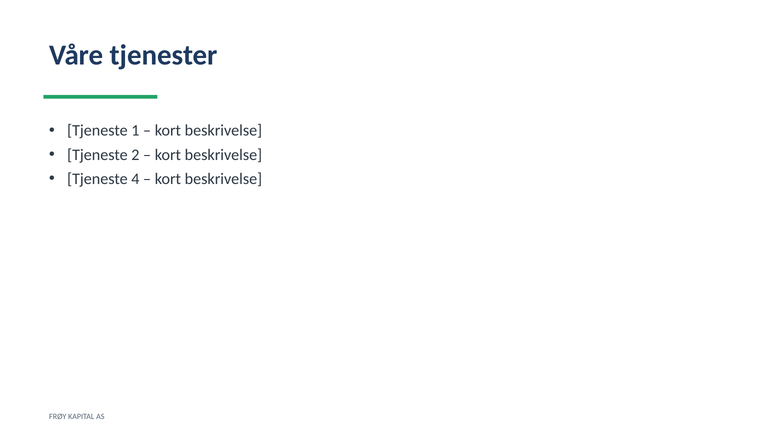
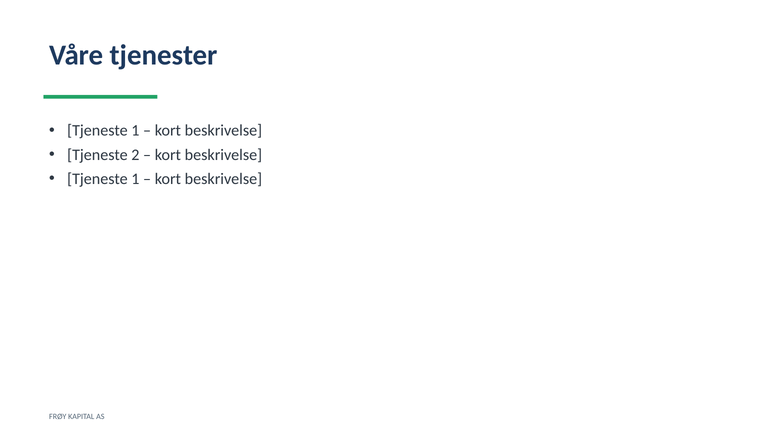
4: 4 -> 1 (135, 179)
